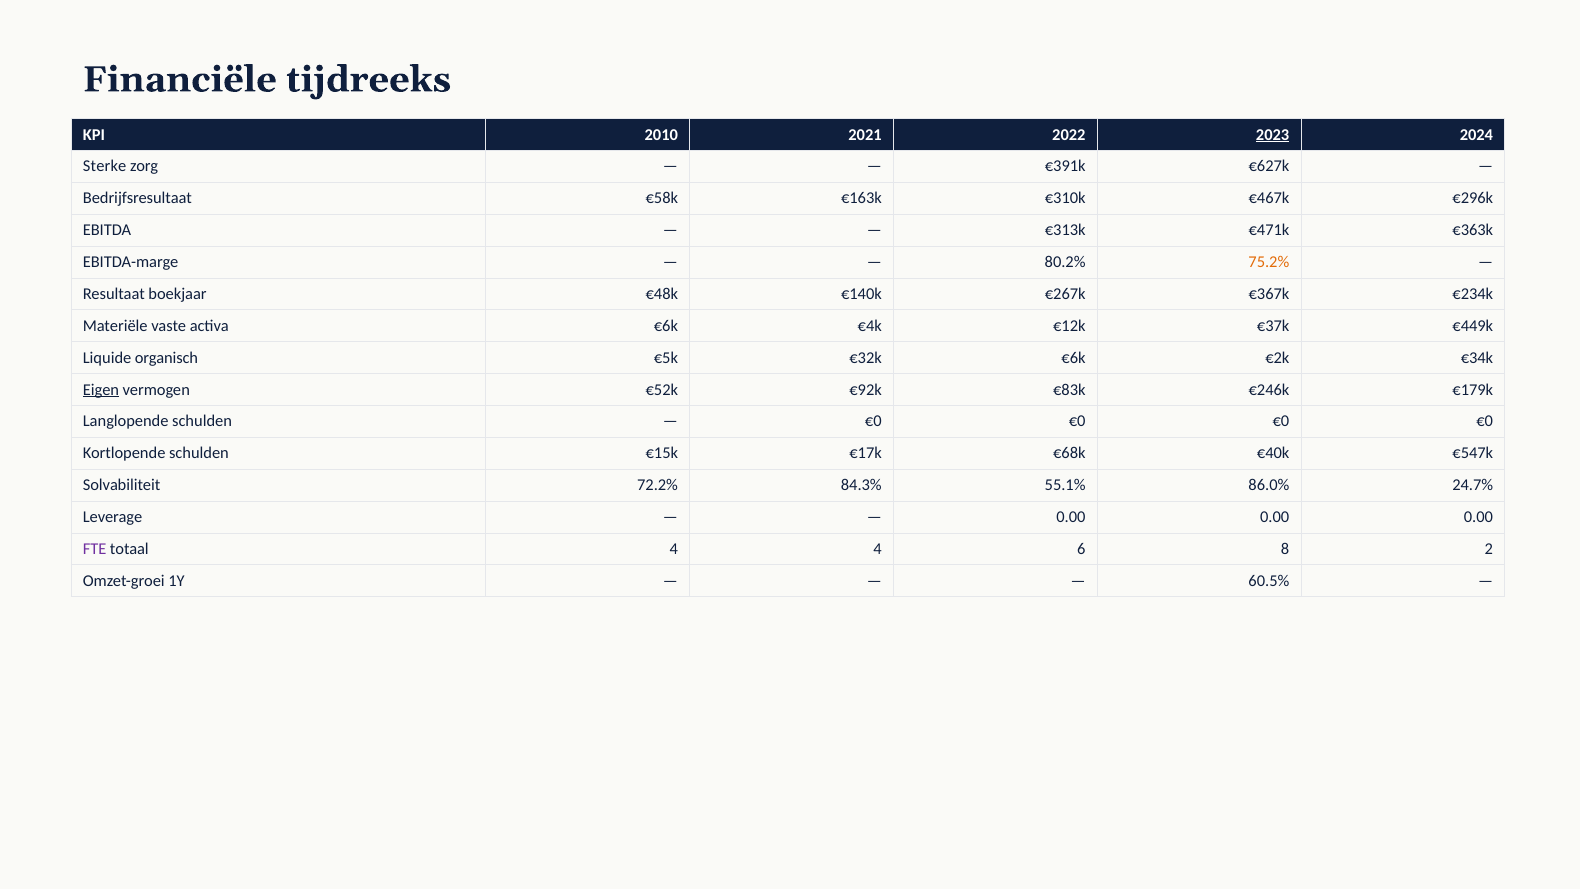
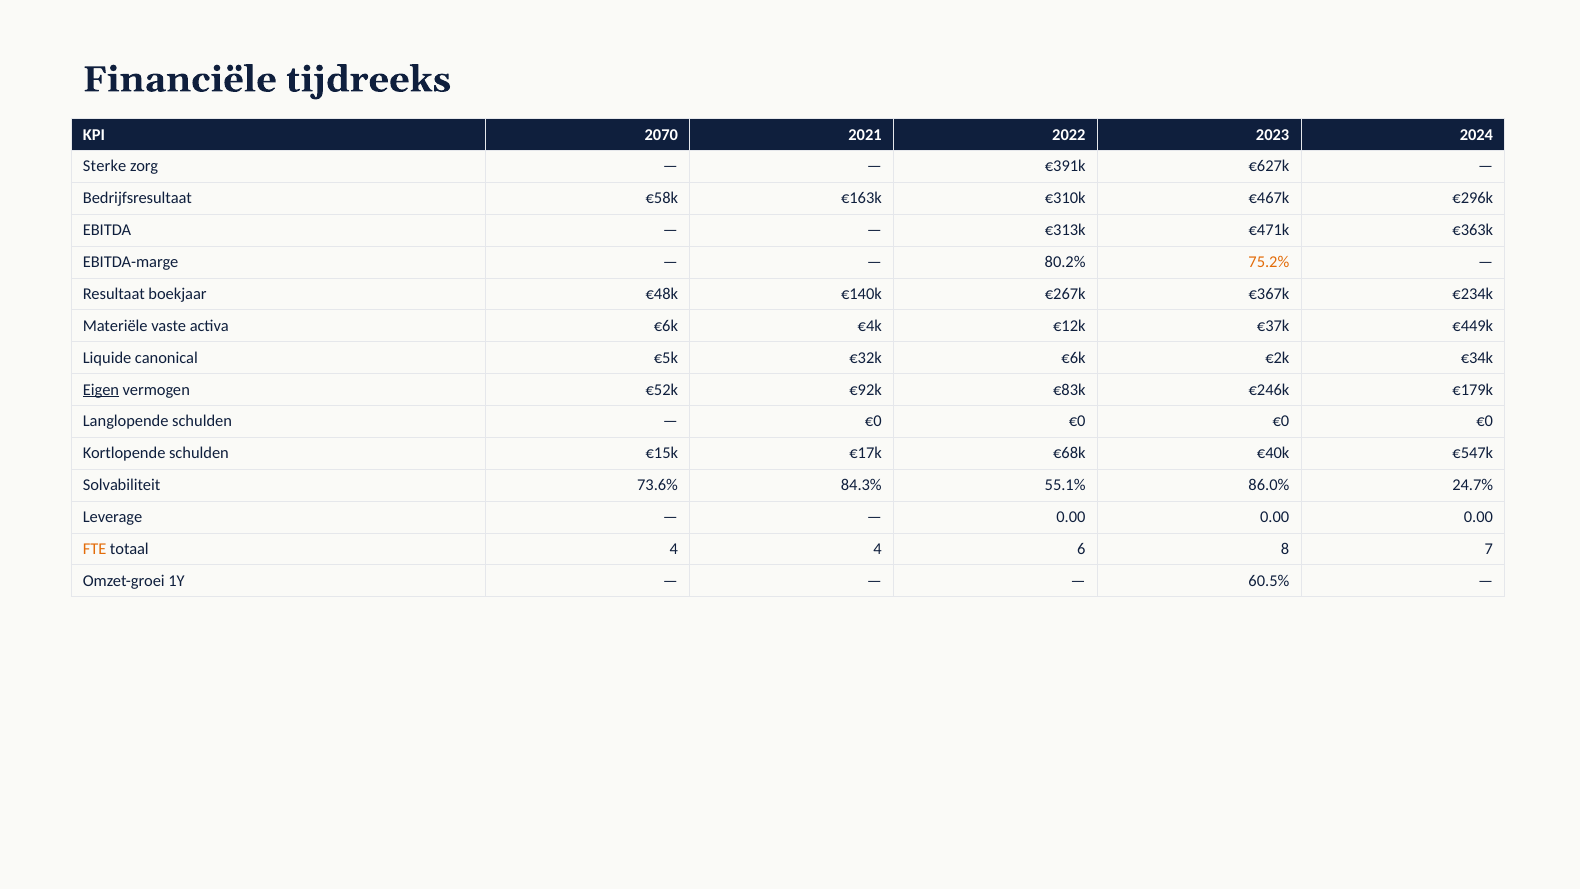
2010: 2010 -> 2070 (661, 135)
2023 underline: present -> none (1273, 135)
organisch: organisch -> canonical (166, 358)
72.2%: 72.2% -> 73.6% (658, 485)
FTE colour: purple -> orange (95, 549)
2: 2 -> 7 (1489, 549)
